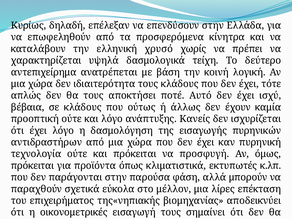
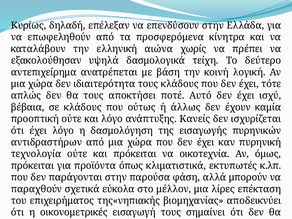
χρυσό: χρυσό -> αιώνα (159, 49)
χαρακτηρίζεται: χαρακτηρίζεται -> εξακολούθησαν (46, 61)
προσφυγή: προσφυγή -> οικοτεχνία (204, 154)
